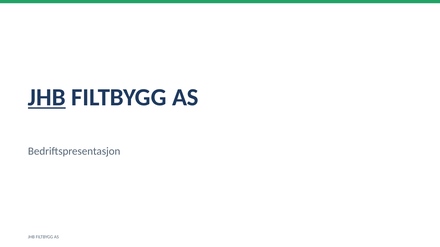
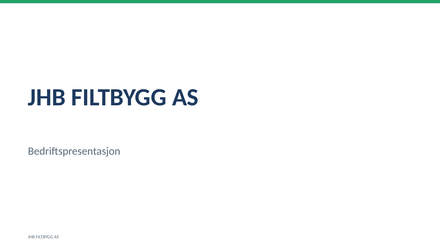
JHB underline: present -> none (47, 98)
